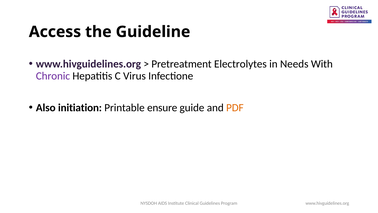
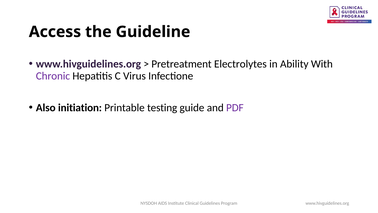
Needs: Needs -> Ability (294, 64)
ensure: ensure -> testing (162, 108)
PDF colour: orange -> purple (235, 108)
